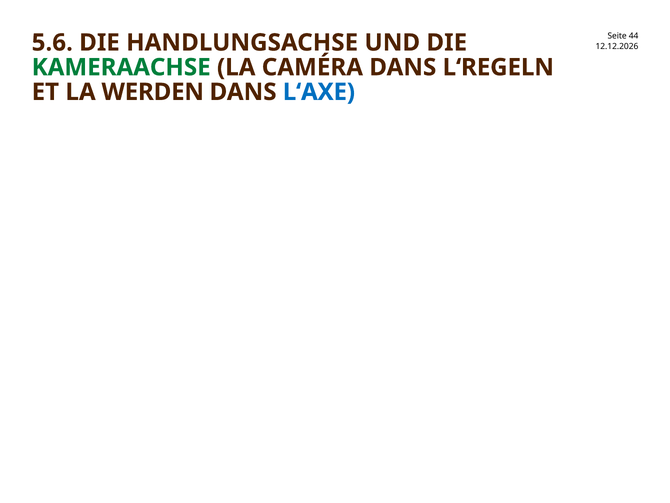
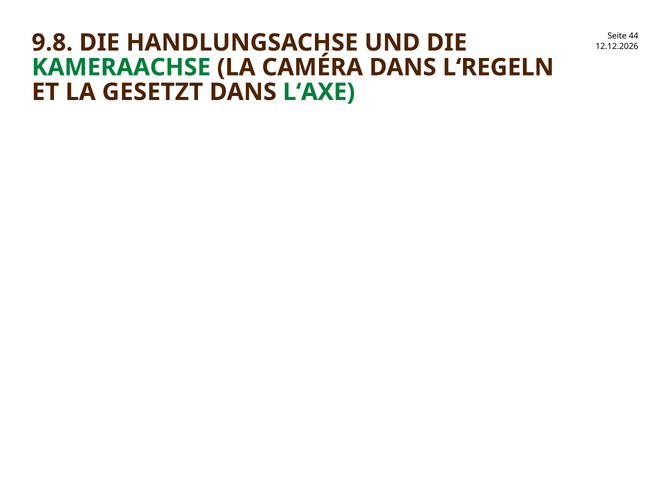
5.6: 5.6 -> 9.8 (52, 43)
WERDEN: WERDEN -> GESETZT (153, 92)
L‘AXE colour: blue -> green (319, 92)
